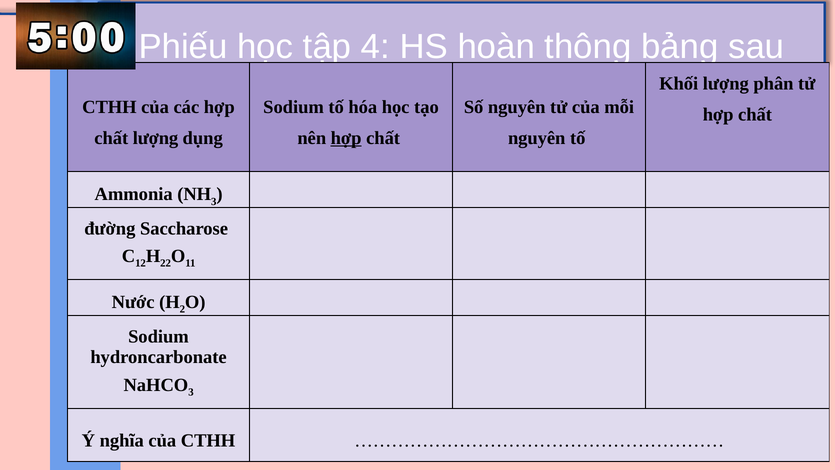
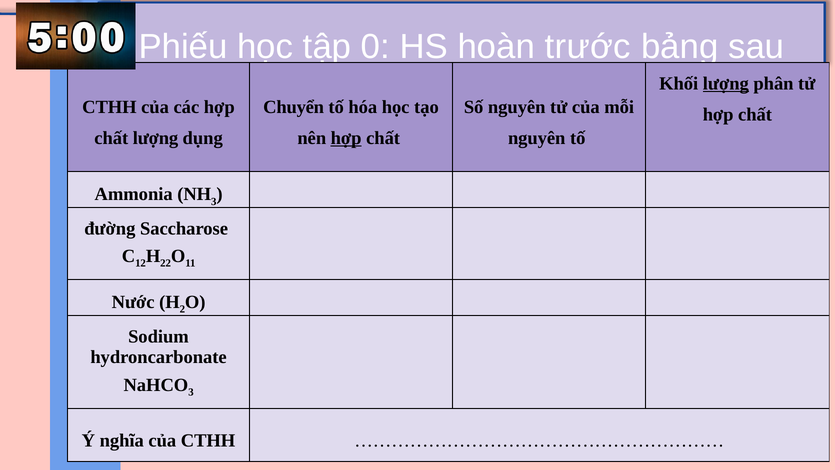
4: 4 -> 0 (375, 47)
thông: thông -> trước (588, 47)
lượng underline: none -> present (726, 84)
Sodium: Sodium -> Chuyển (294, 107)
